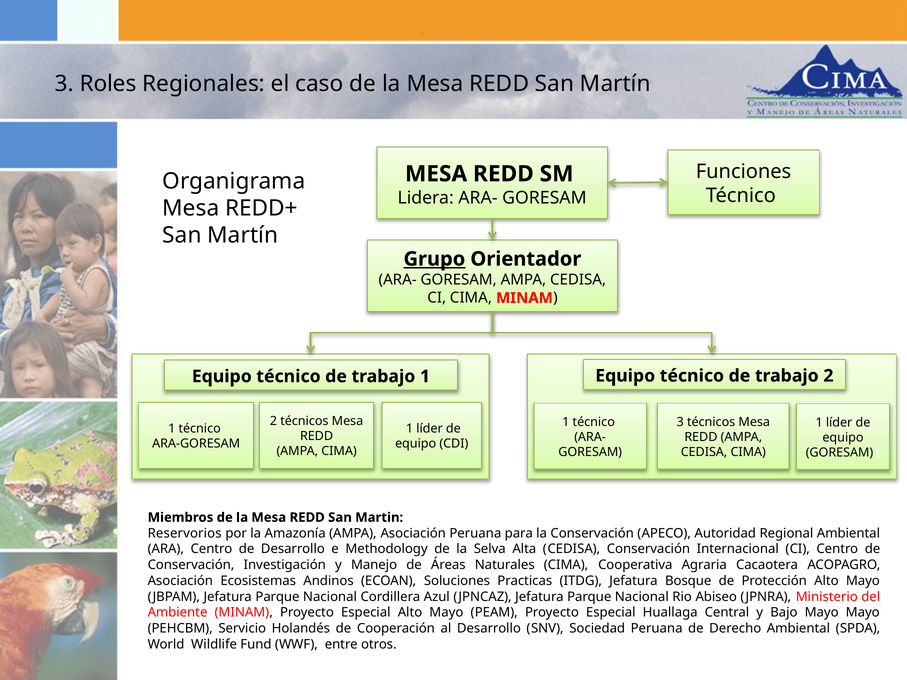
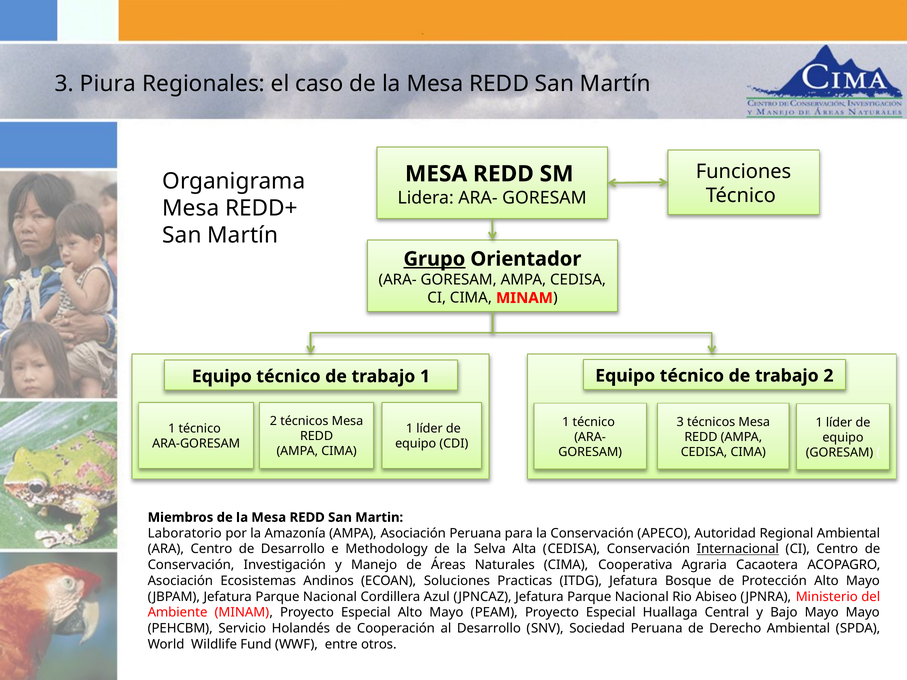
Roles: Roles -> Piura (108, 84)
Reservorios: Reservorios -> Laboratorio (185, 533)
Internacional underline: none -> present (738, 549)
